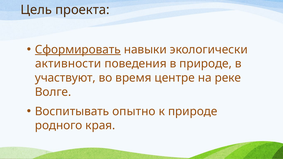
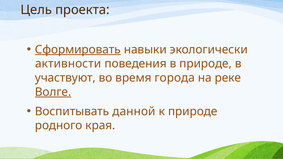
центре: центре -> города (175, 78)
Волге underline: none -> present (53, 92)
опытно: опытно -> данной (134, 111)
